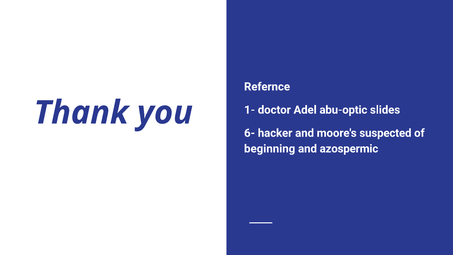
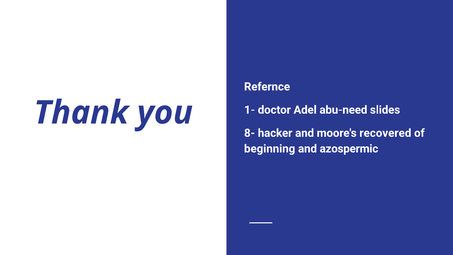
abu-optic: abu-optic -> abu-need (343, 110)
6-: 6- -> 8- (250, 133)
suspected: suspected -> recovered (385, 133)
